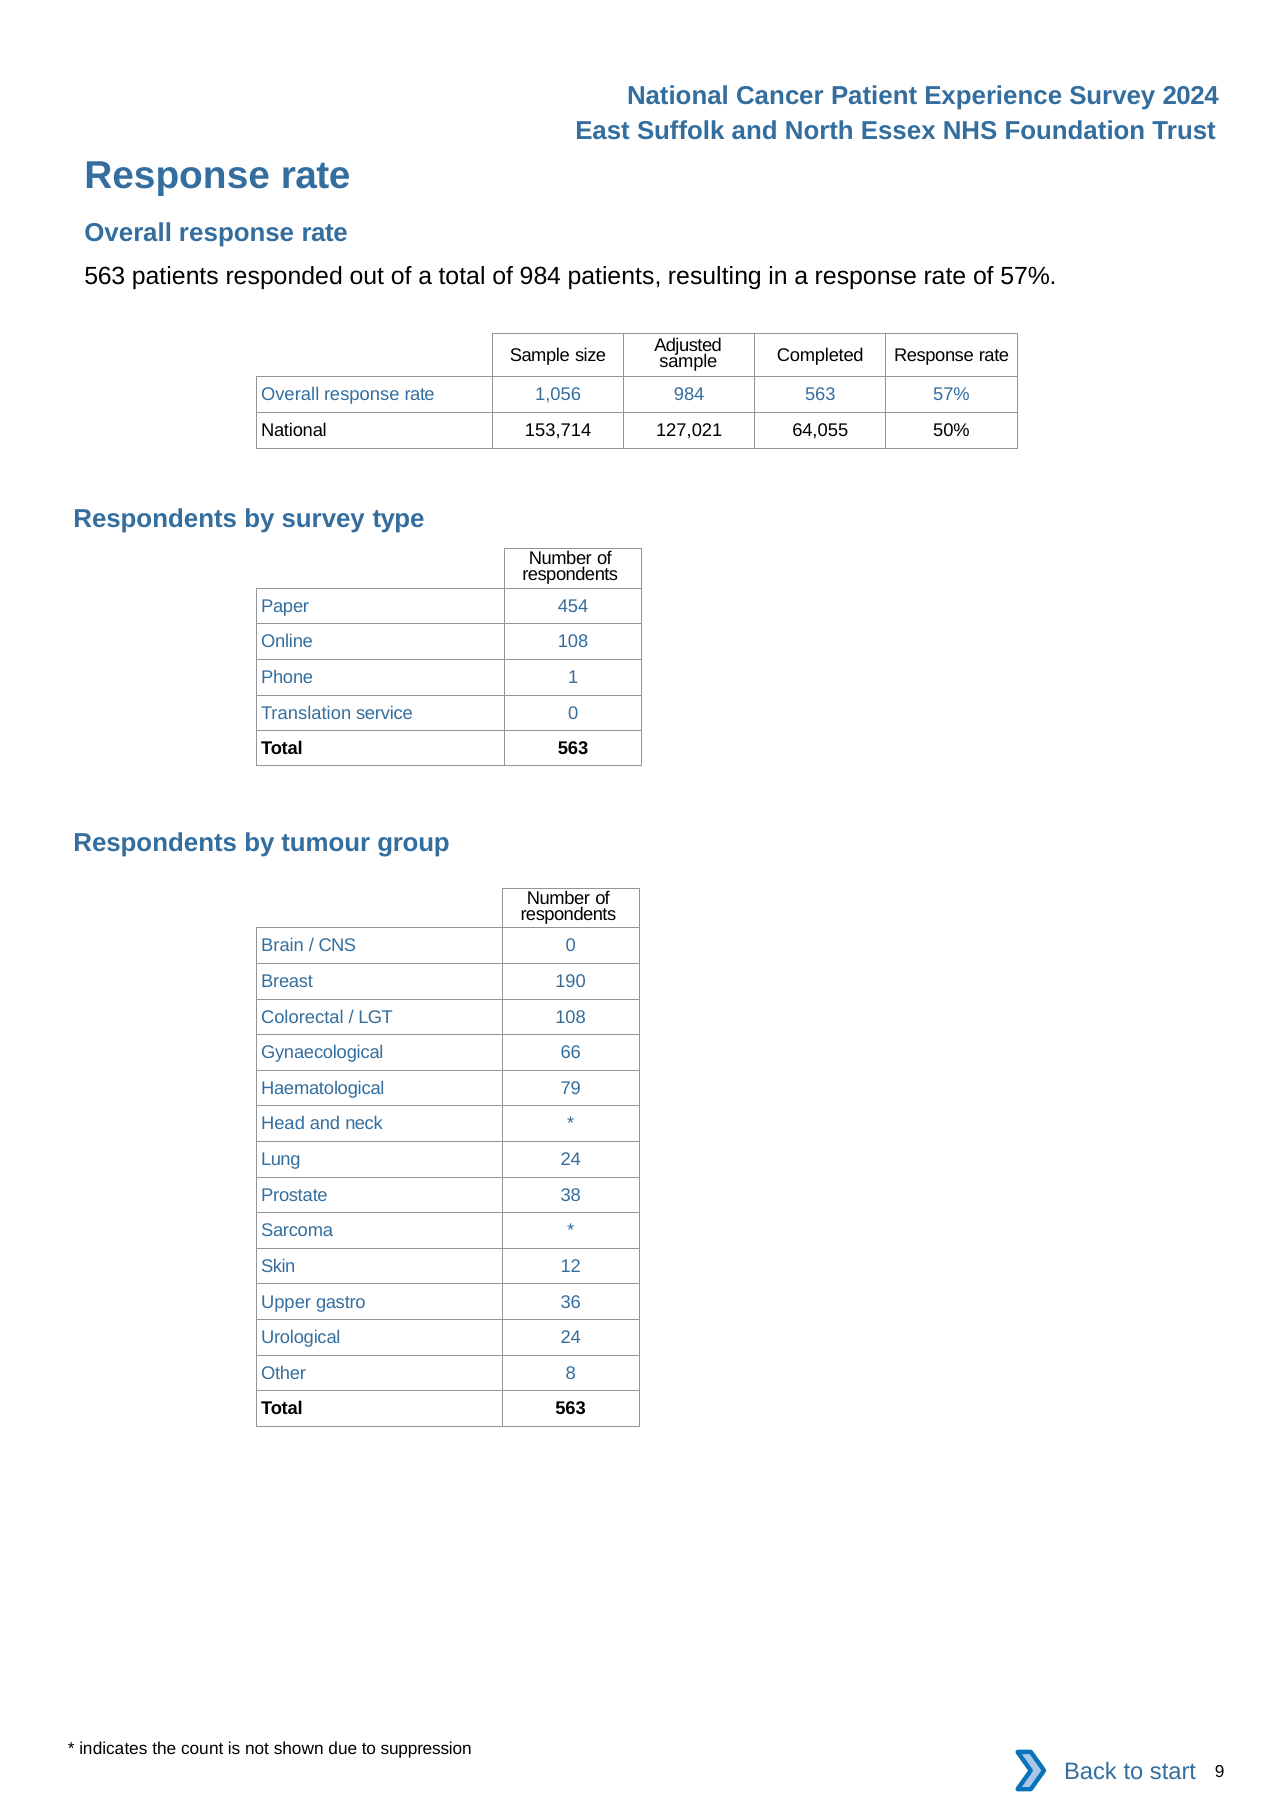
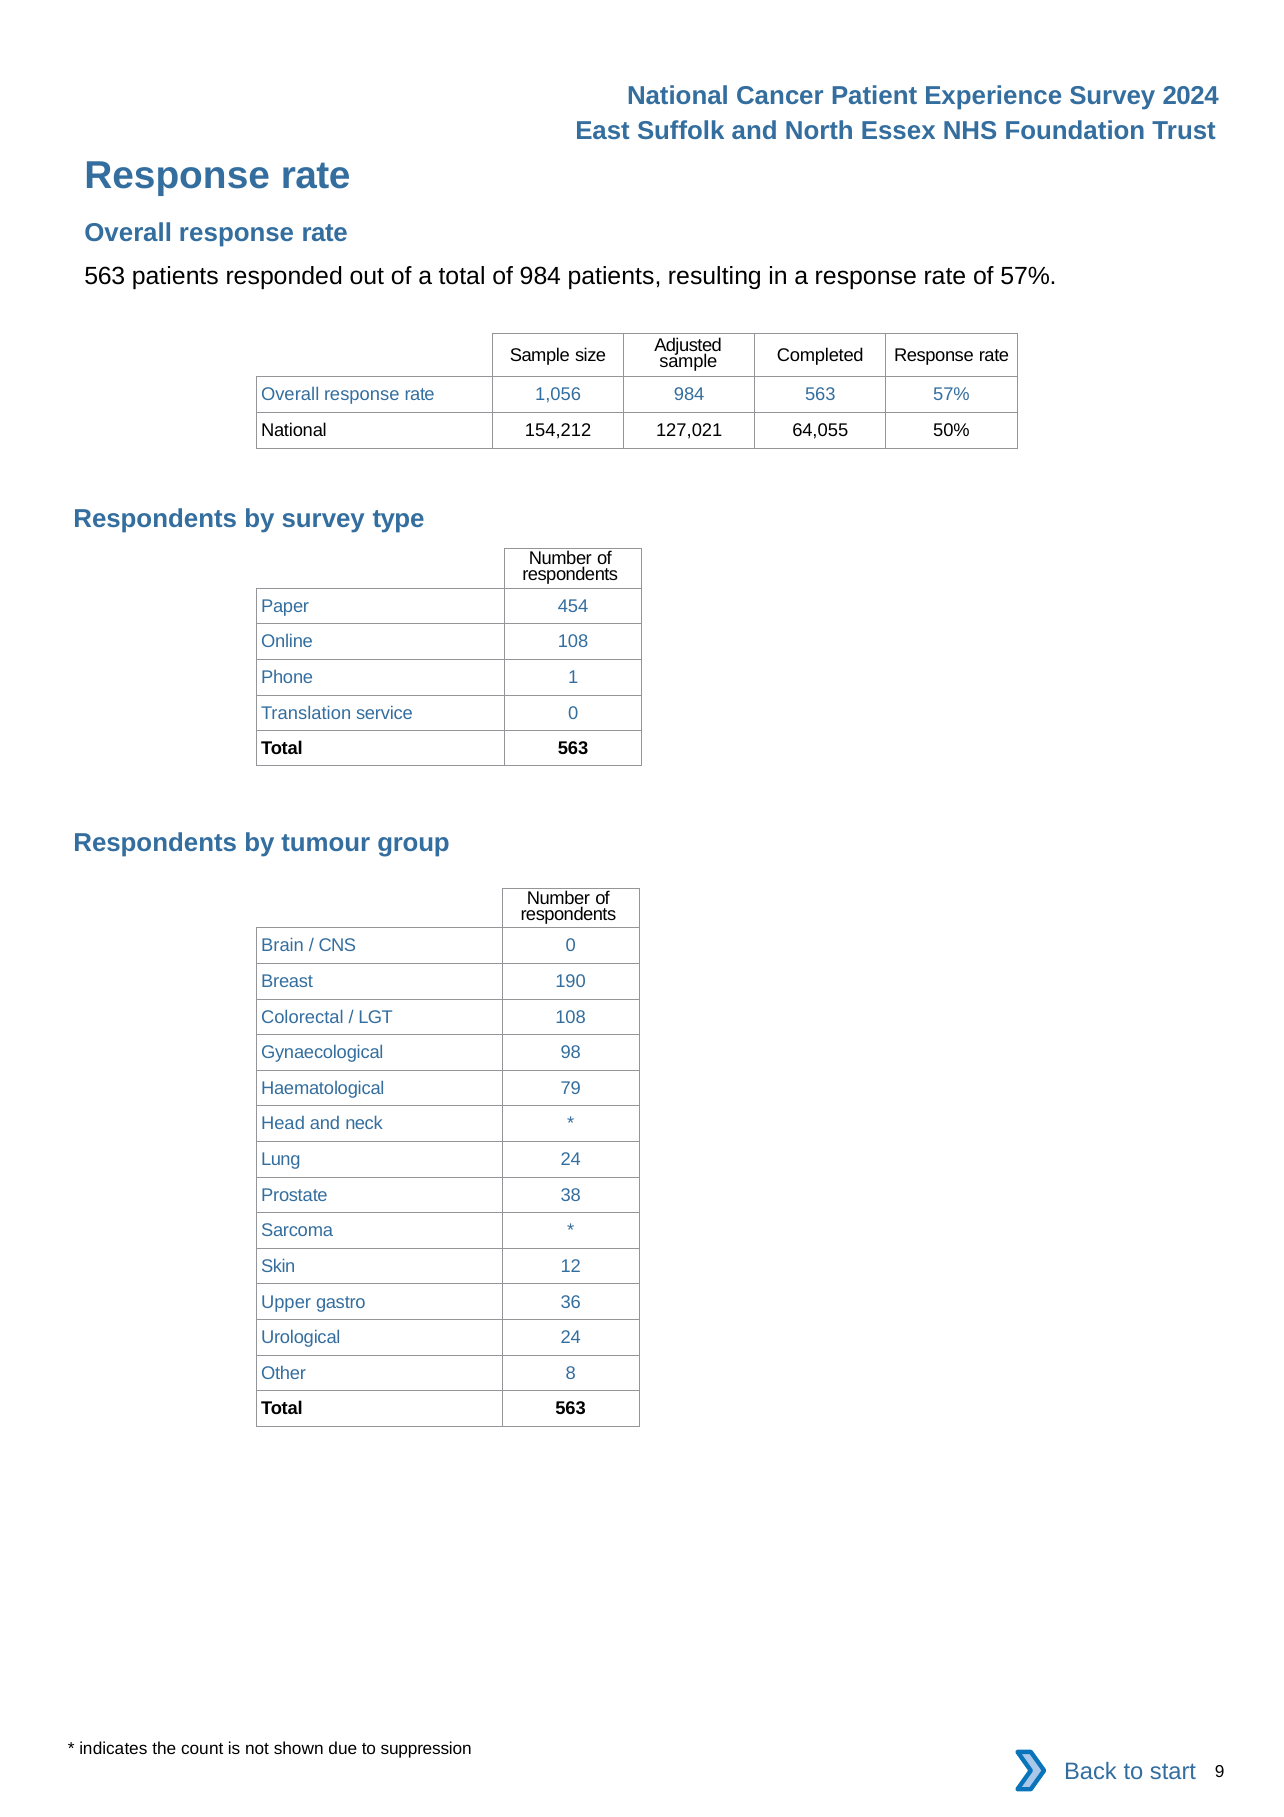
153,714: 153,714 -> 154,212 (558, 431)
66: 66 -> 98 (571, 1053)
